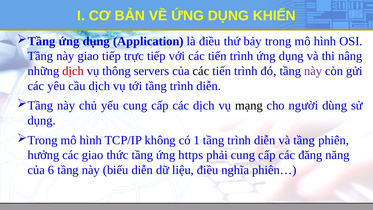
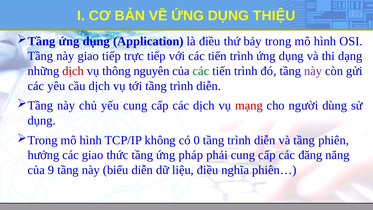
KHIỂN: KHIỂN -> THIỆU (274, 16)
nâng: nâng -> dạng (350, 56)
servers: servers -> nguyên (152, 71)
các colour: black -> green (201, 71)
mạng colour: black -> red (249, 106)
1: 1 -> 0 (197, 140)
https: https -> pháp (191, 155)
6: 6 -> 9 (51, 170)
